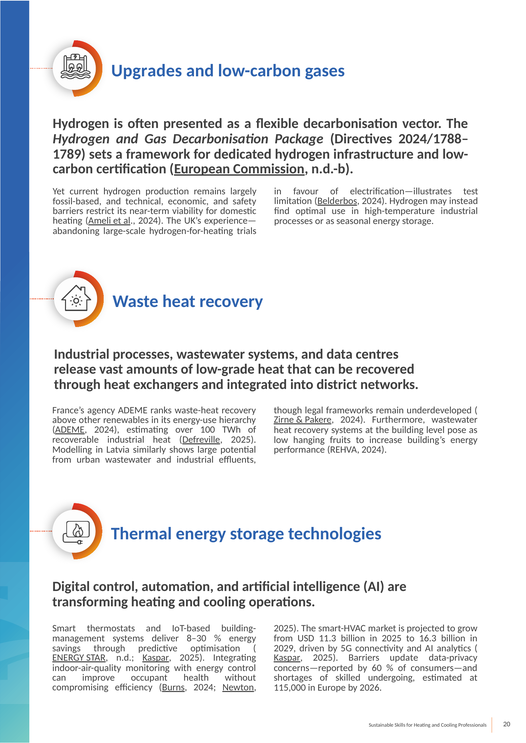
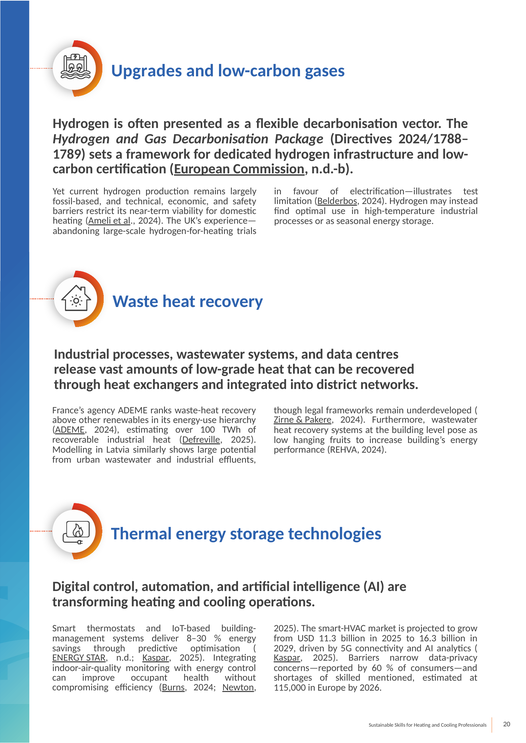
update: update -> narrow (404, 659)
undergoing: undergoing -> mentioned (391, 679)
